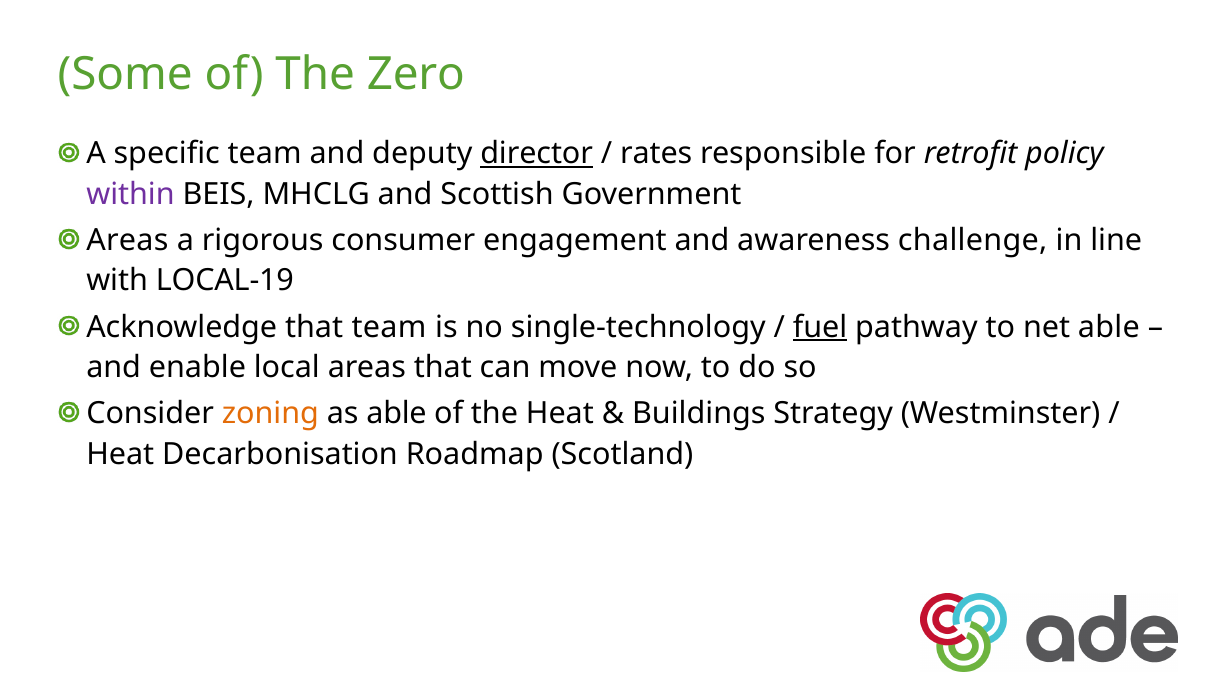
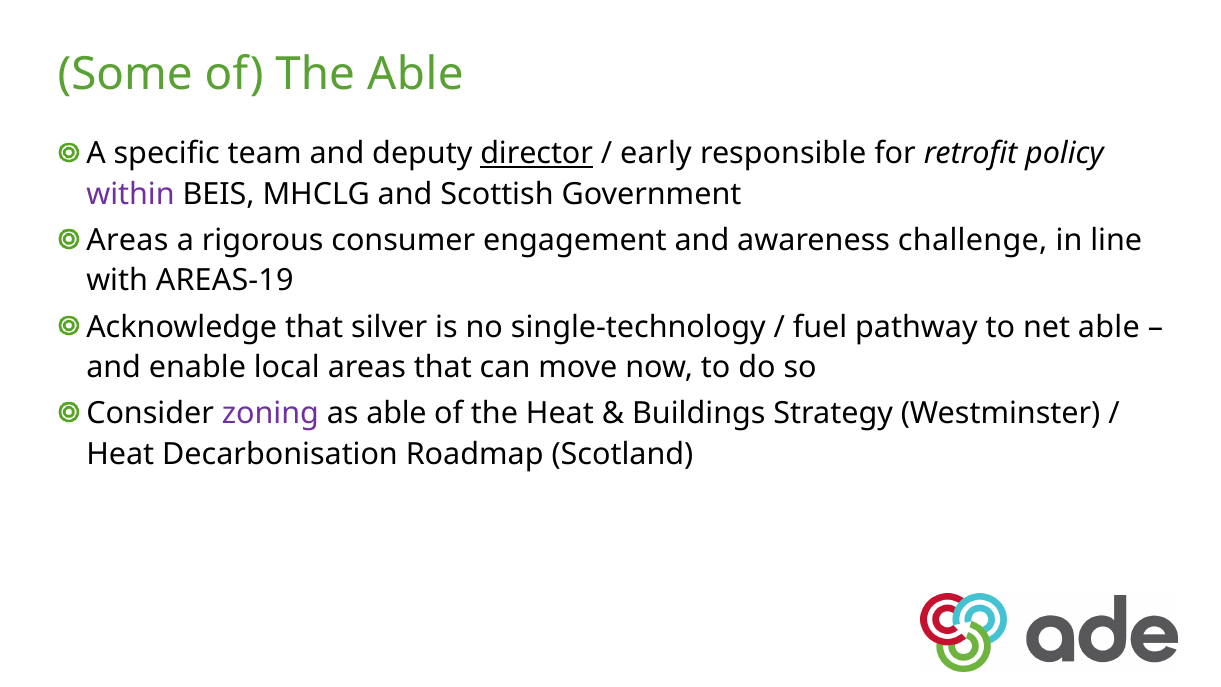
The Zero: Zero -> Able (415, 74)
rates: rates -> early (656, 154)
LOCAL-19: LOCAL-19 -> AREAS-19 (225, 281)
that team: team -> silver (389, 327)
fuel underline: present -> none (820, 327)
zoning colour: orange -> purple (270, 414)
